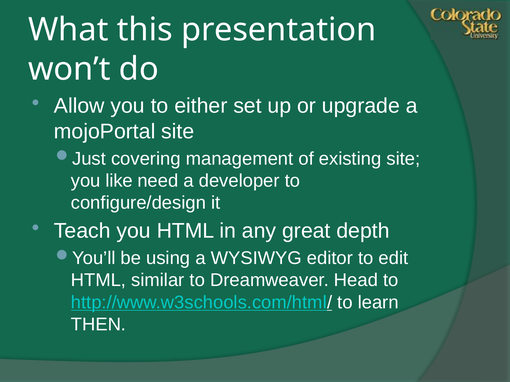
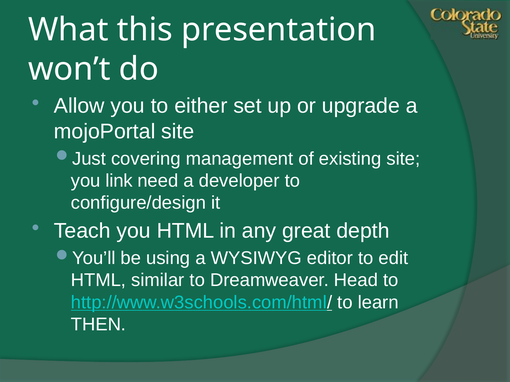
like: like -> link (119, 181)
